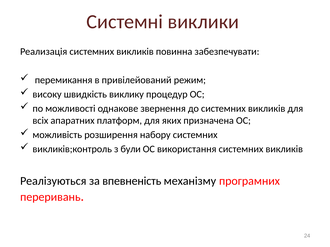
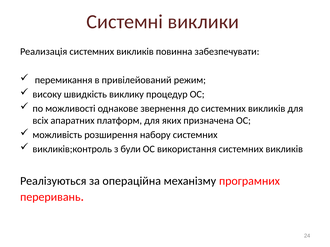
впевненість: впевненість -> операційна (132, 181)
